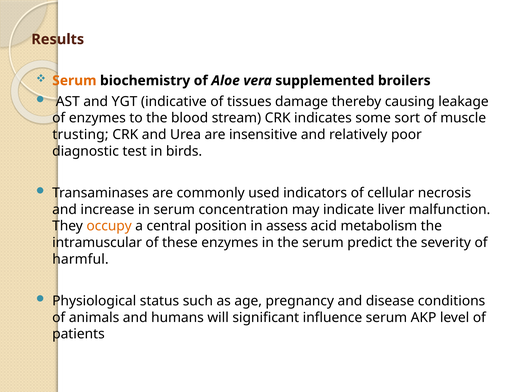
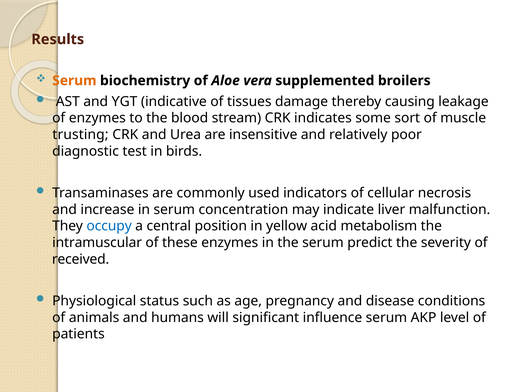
occupy colour: orange -> blue (109, 226)
assess: assess -> yellow (287, 226)
harmful: harmful -> received (81, 259)
